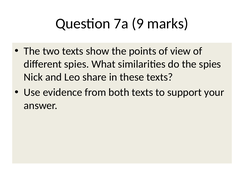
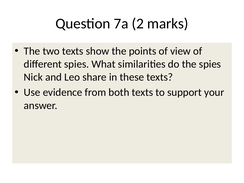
9: 9 -> 2 (138, 24)
